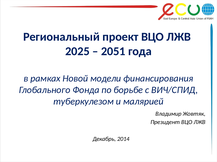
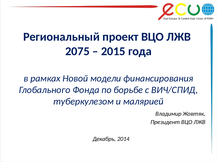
2025: 2025 -> 2075 (77, 51)
2051: 2051 -> 2015 (113, 51)
